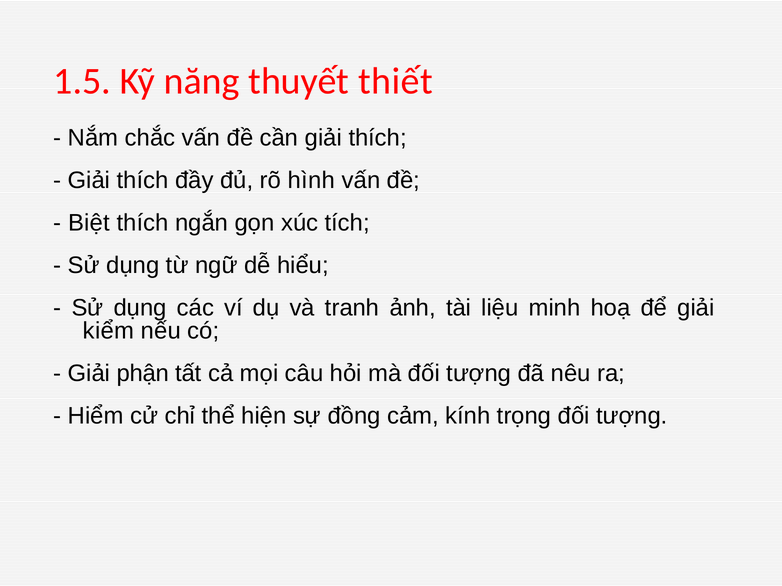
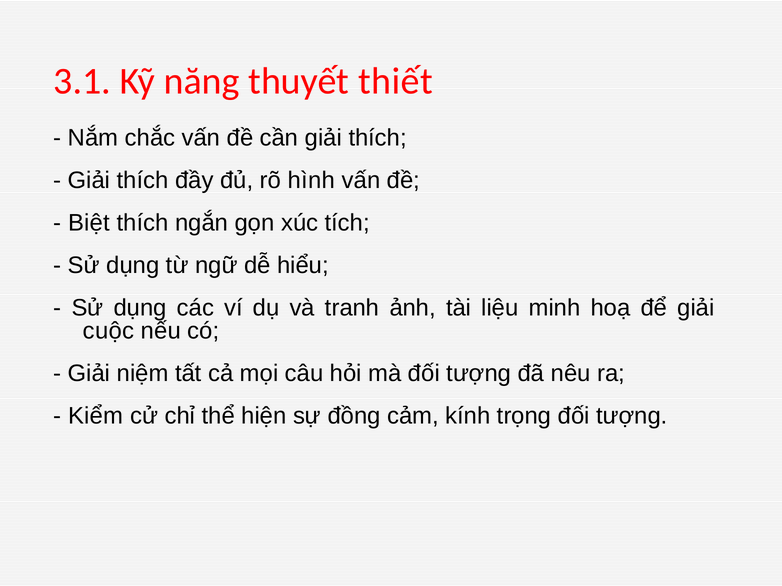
1.5: 1.5 -> 3.1 (82, 81)
kiểm: kiểm -> cuộc (108, 331)
phận: phận -> niệm (143, 374)
Hiểm: Hiểm -> Kiểm (96, 416)
